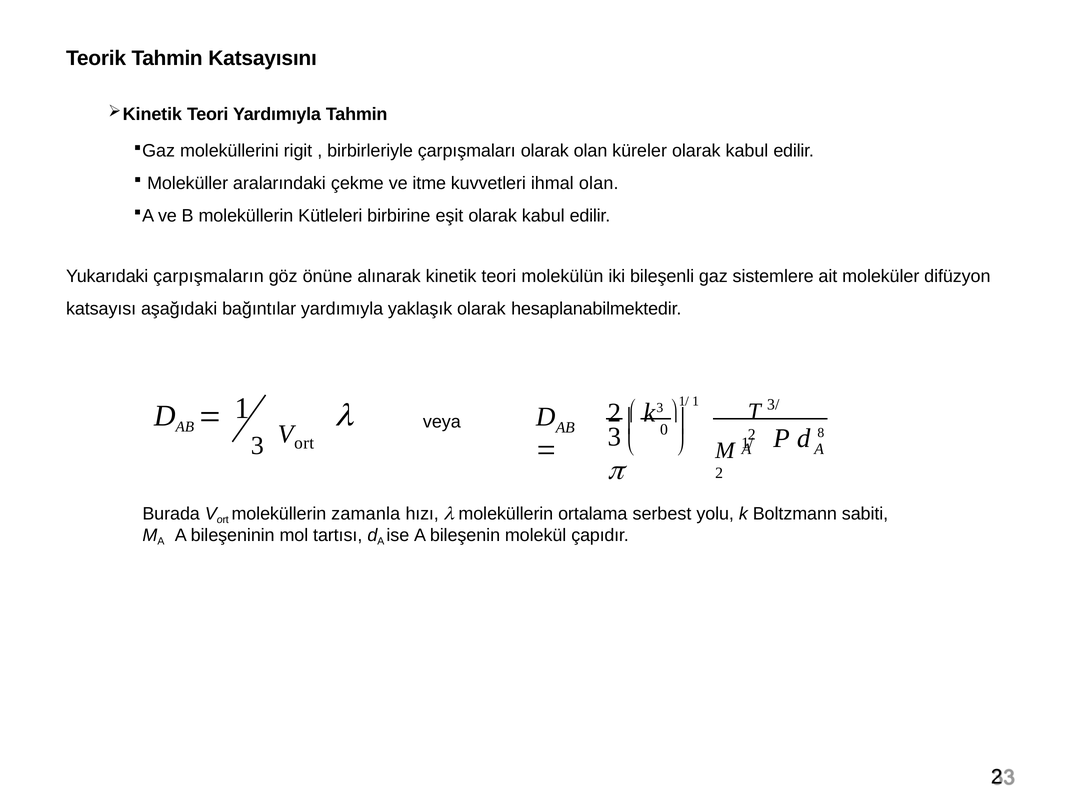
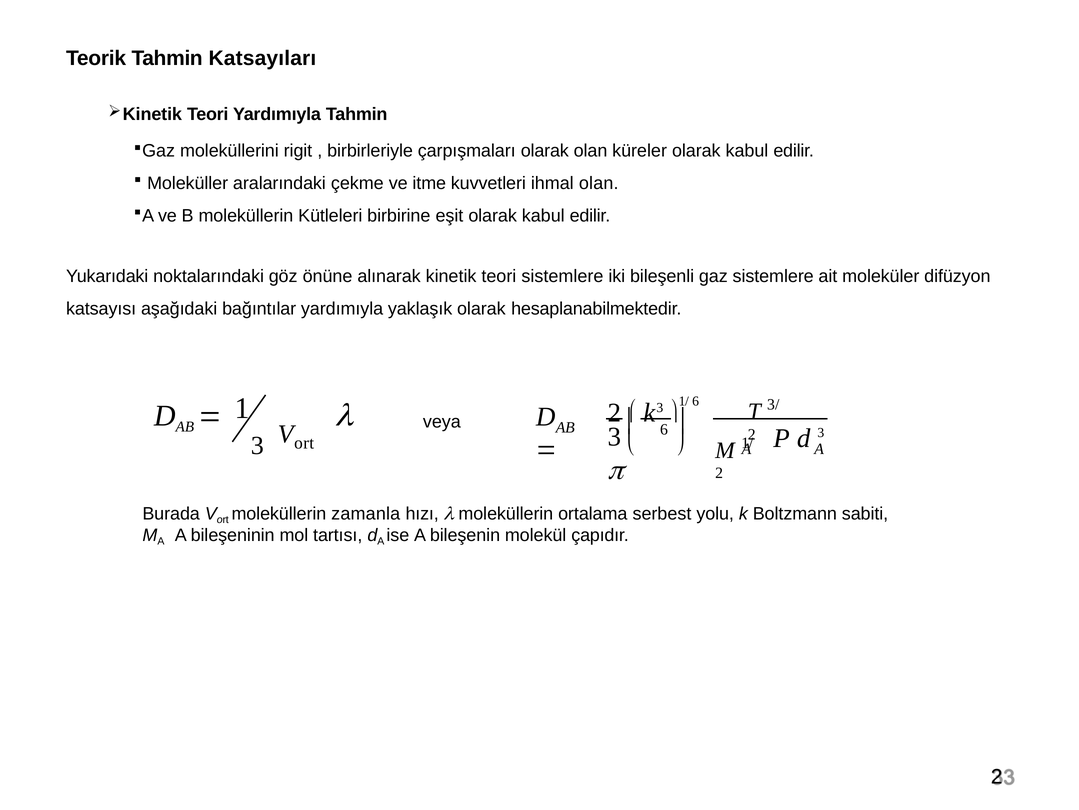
Katsayısını: Katsayısını -> Katsayıları (262, 58)
çarpışmaların: çarpışmaların -> noktalarındaki (209, 276)
teori molekülün: molekülün -> sistemlere (562, 276)
1/ 1: 1 -> 6 (696, 401)
0: 0 -> 6 (664, 429)
d 8: 8 -> 3 (821, 432)
